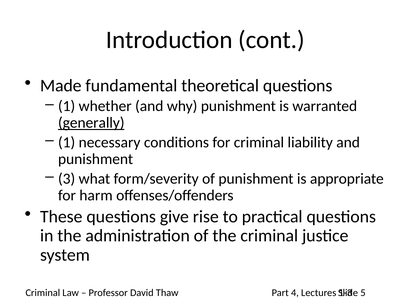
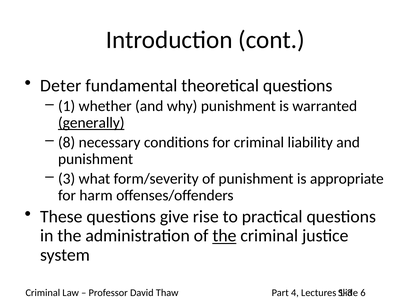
Made: Made -> Deter (61, 86)
1: 1 -> 8 (67, 143)
the underline: none -> present (224, 236)
5: 5 -> 6 (363, 293)
